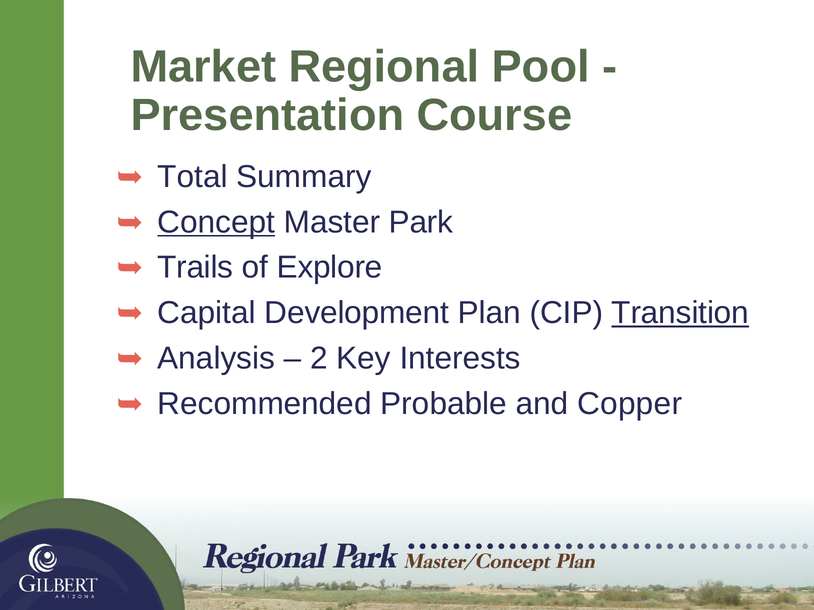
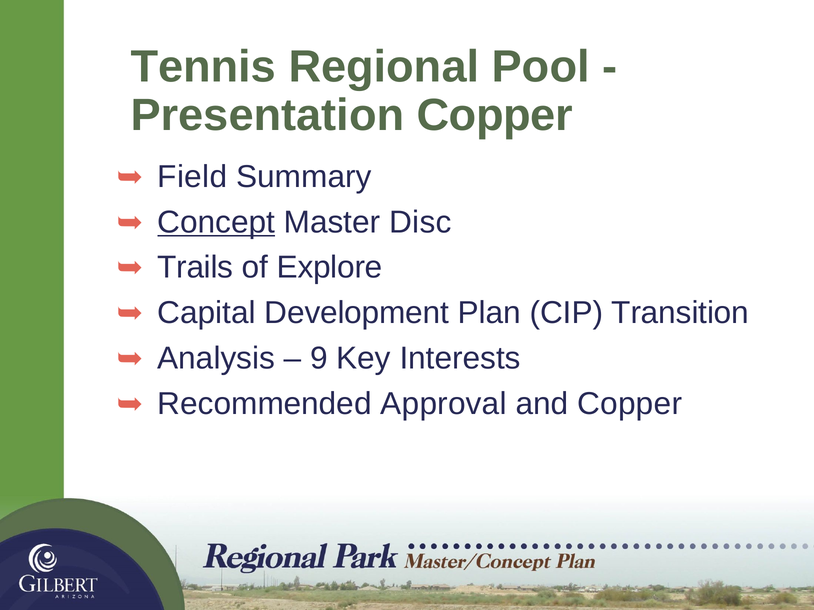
Market: Market -> Tennis (203, 67)
Presentation Course: Course -> Copper (495, 116)
Total: Total -> Field (192, 177)
Park: Park -> Disc (421, 222)
Transition underline: present -> none (680, 313)
2: 2 -> 9 (319, 359)
Probable: Probable -> Approval (444, 404)
